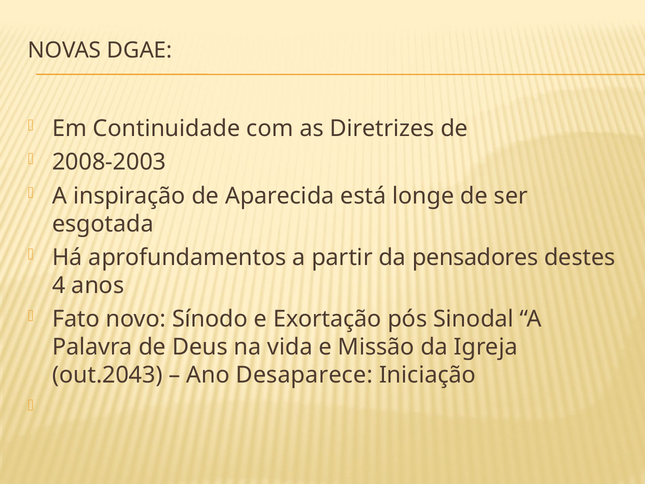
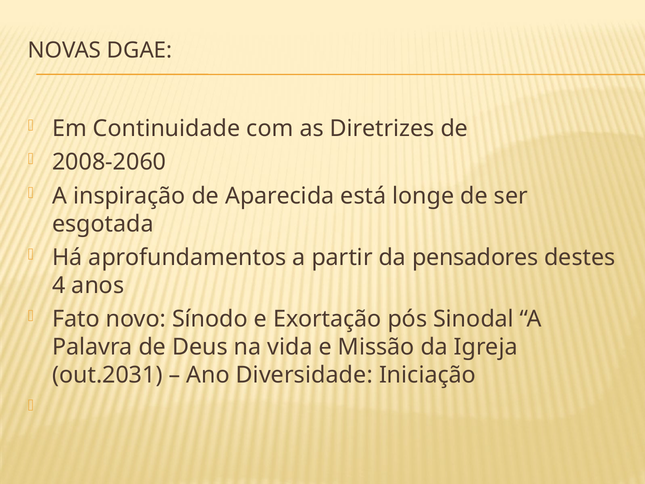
2008-2003: 2008-2003 -> 2008-2060 (109, 162)
out.2043: out.2043 -> out.2031 (107, 375)
Desaparece: Desaparece -> Diversidade (304, 375)
